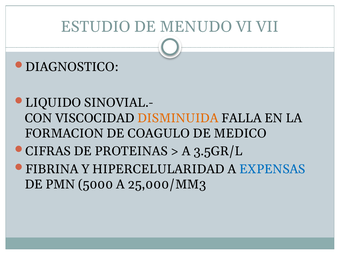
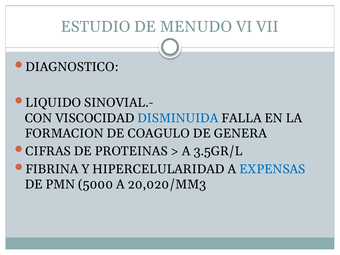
DISMINUIDA colour: orange -> blue (178, 118)
MEDICO: MEDICO -> GENERA (240, 133)
25,000/MM3: 25,000/MM3 -> 20,020/MM3 (167, 184)
